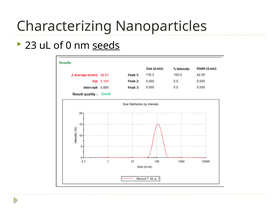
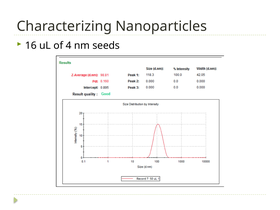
23: 23 -> 16 (31, 45)
0: 0 -> 4 (69, 45)
seeds underline: present -> none (106, 45)
